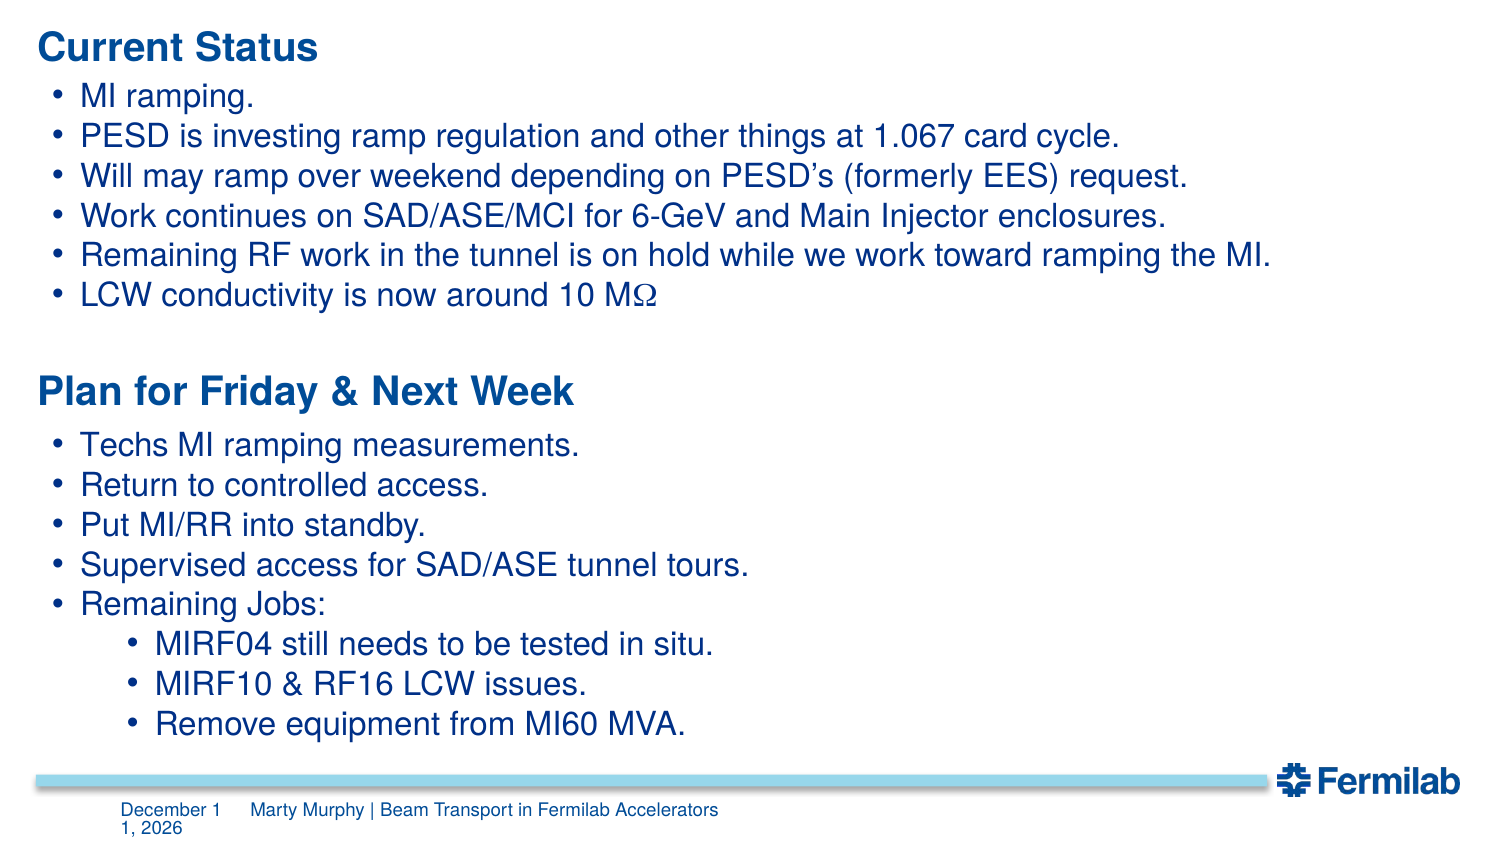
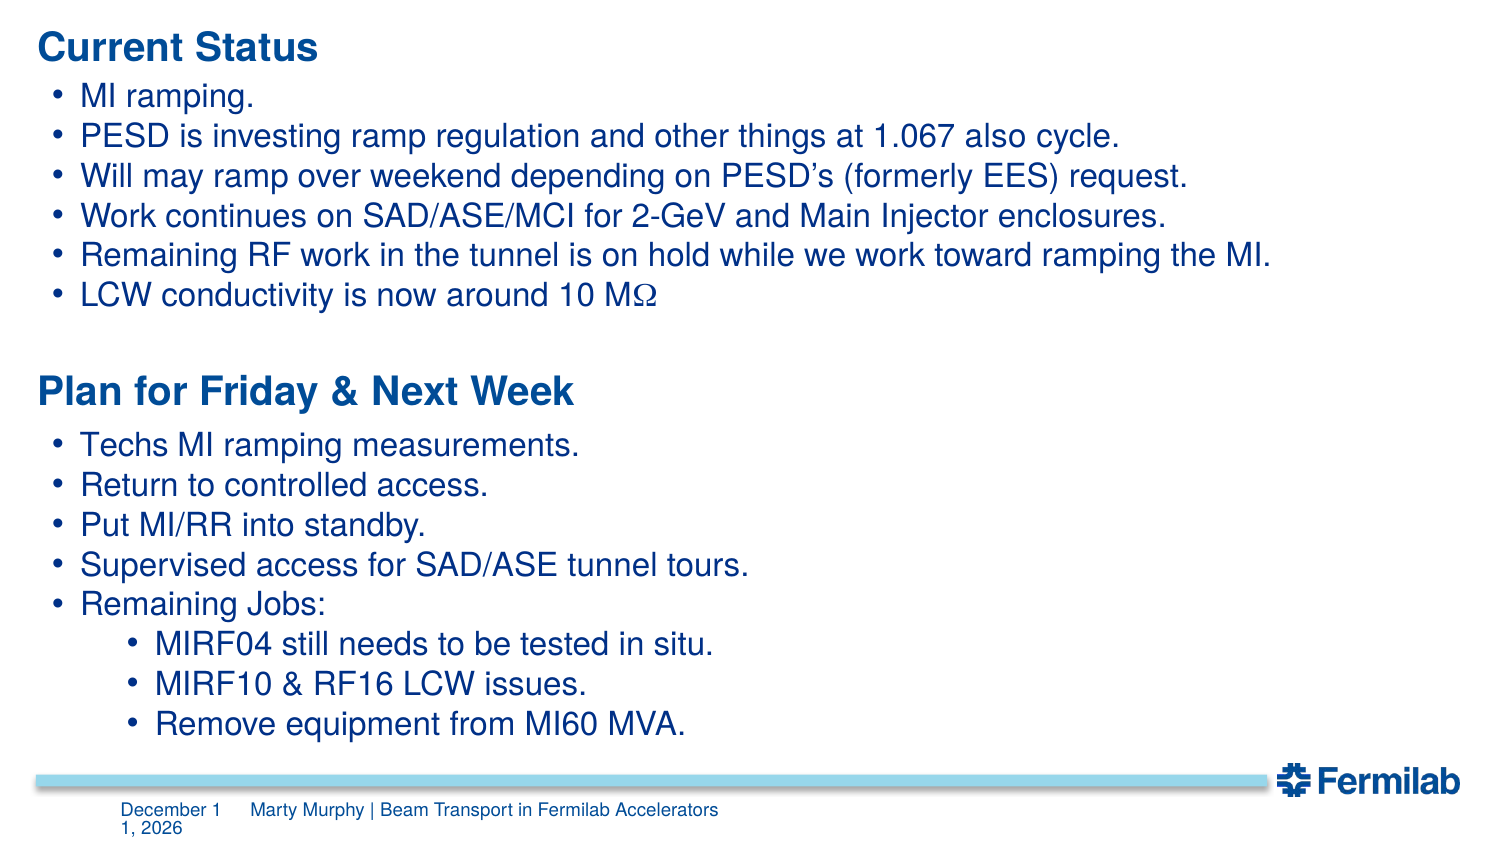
card: card -> also (996, 136)
6-GeV: 6-GeV -> 2-GeV (679, 216)
